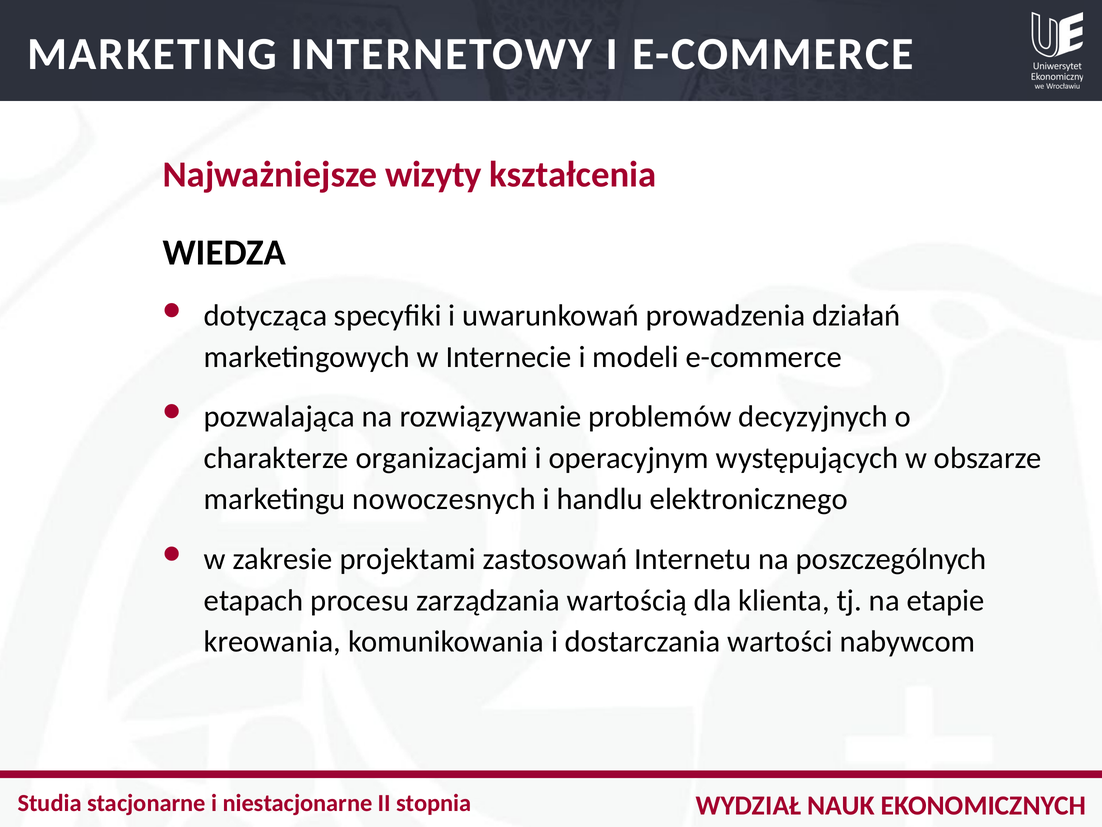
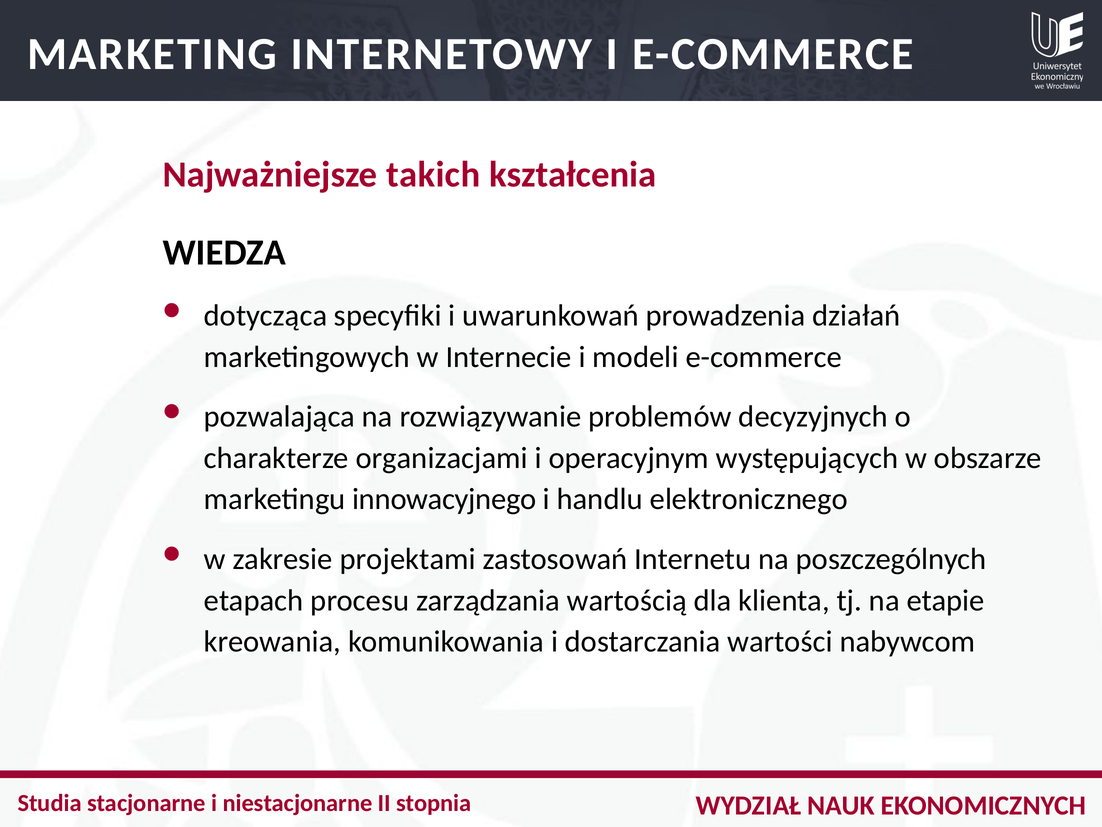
wizyty: wizyty -> takich (433, 174)
nowoczesnych: nowoczesnych -> innowacyjnego (444, 499)
